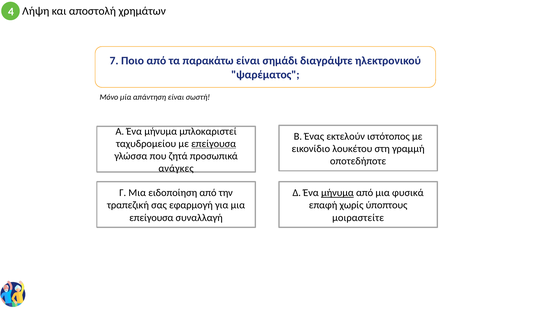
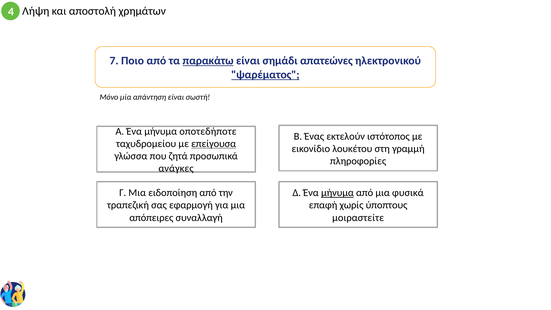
παρακάτω underline: none -> present (208, 61)
διαγράψτε: διαγράψτε -> απατεώνες (326, 61)
ψαρέματος underline: none -> present (265, 75)
μπλοκαριστεί: μπλοκαριστεί -> οποτεδήποτε (208, 131)
οποτεδήποτε: οποτεδήποτε -> πληροφορίες (358, 161)
επείγουσα: επείγουσα -> απόπειρες (151, 218)
